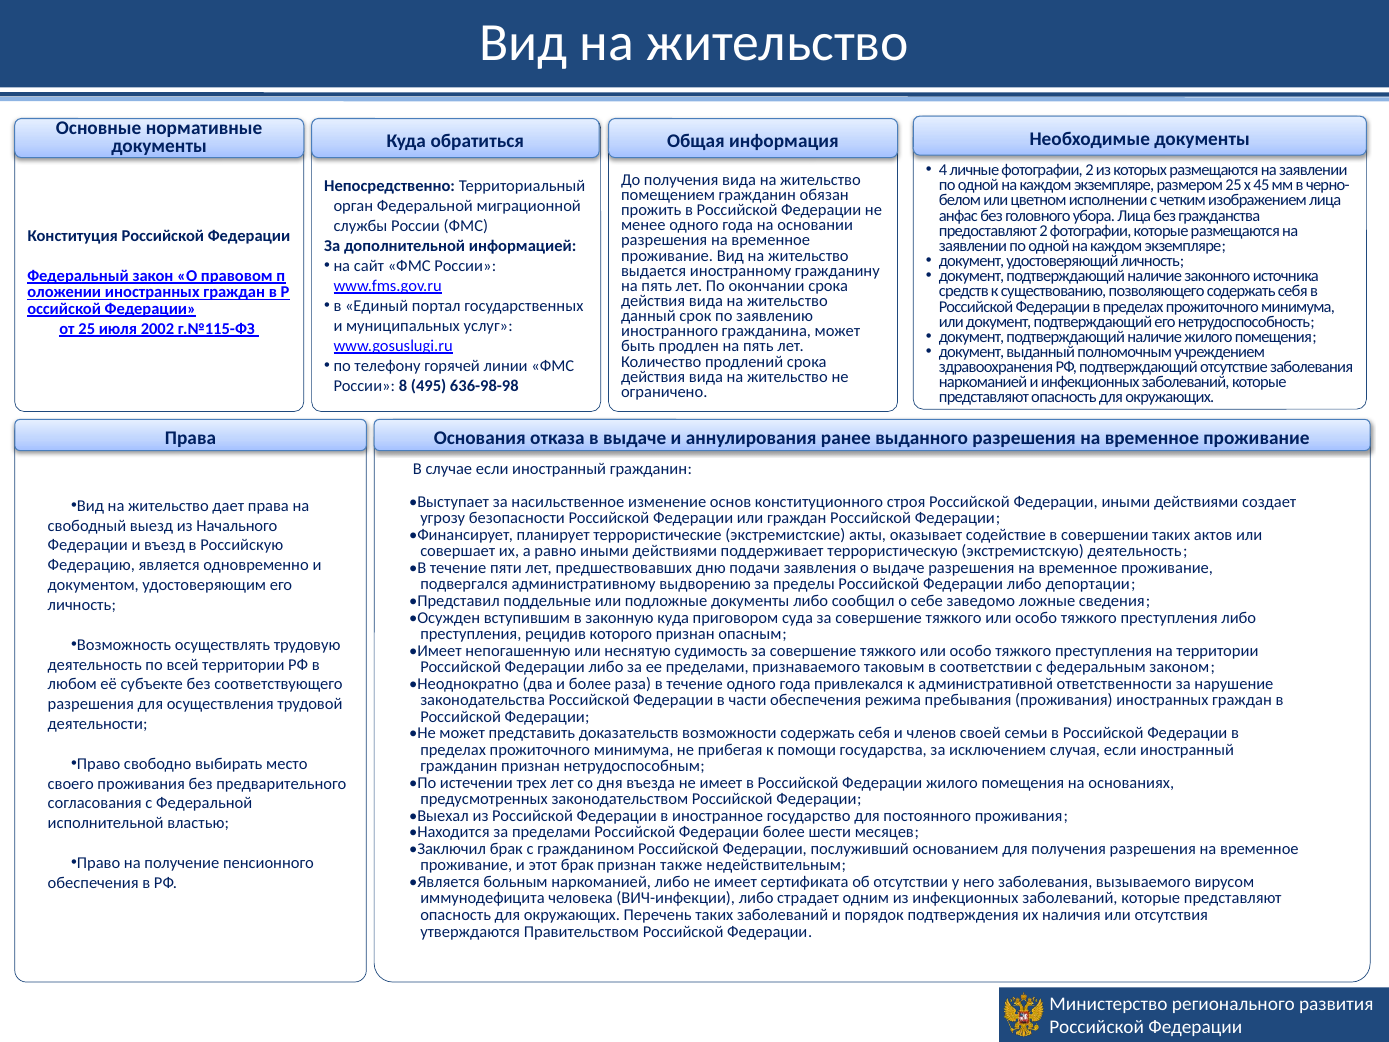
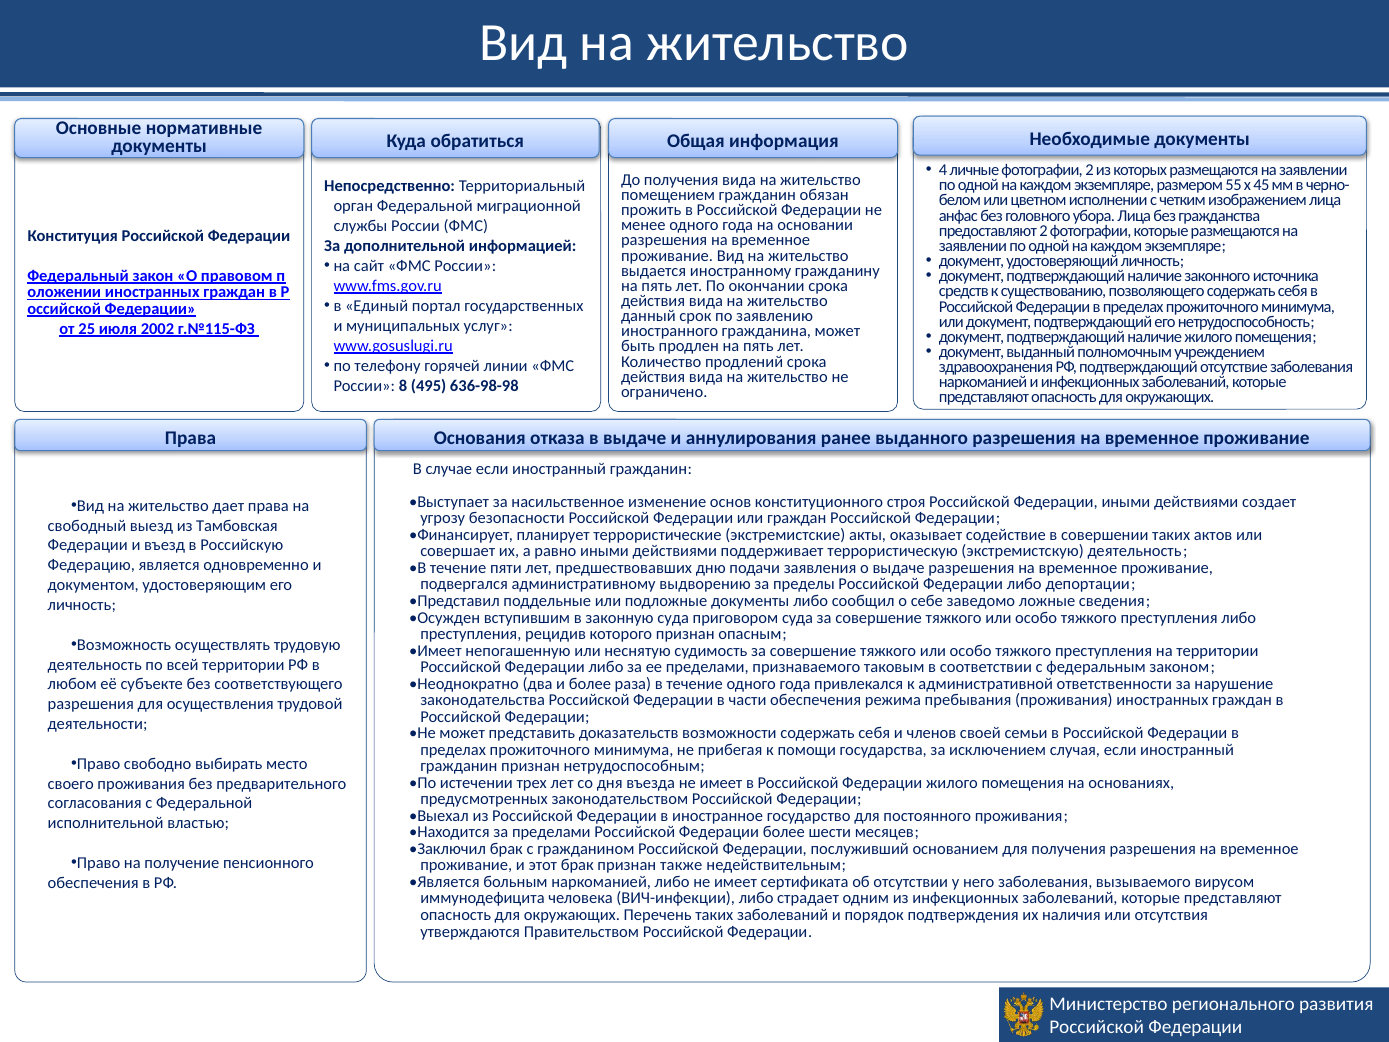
размером 25: 25 -> 55 (1234, 185)
Начального: Начального -> Тамбовская (237, 526)
законную куда: куда -> суда (673, 617)
